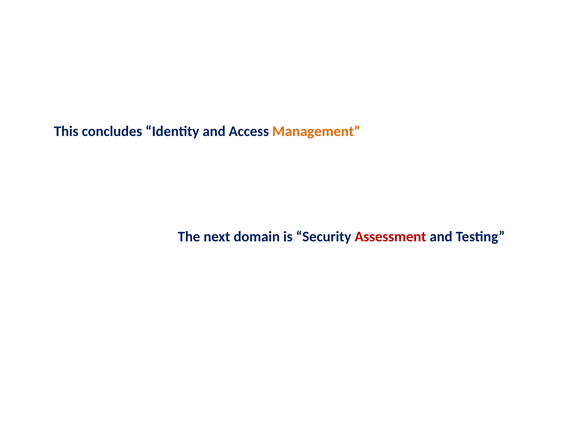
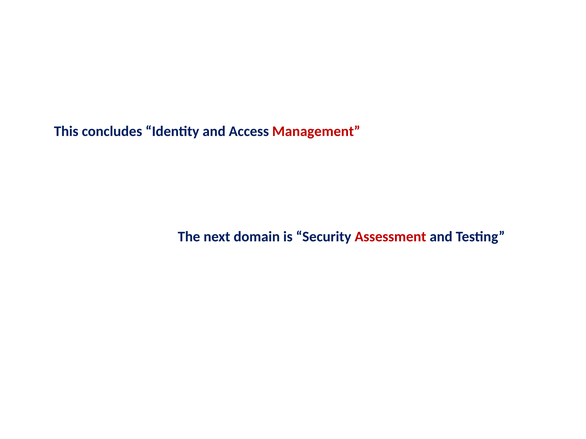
Management colour: orange -> red (316, 131)
